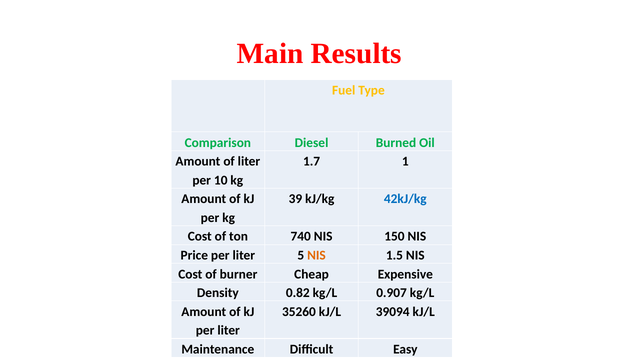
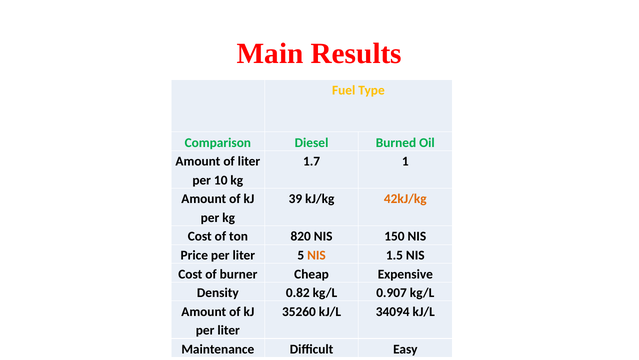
42kJ/kg colour: blue -> orange (405, 199)
740: 740 -> 820 (301, 236)
39094: 39094 -> 34094 (393, 311)
